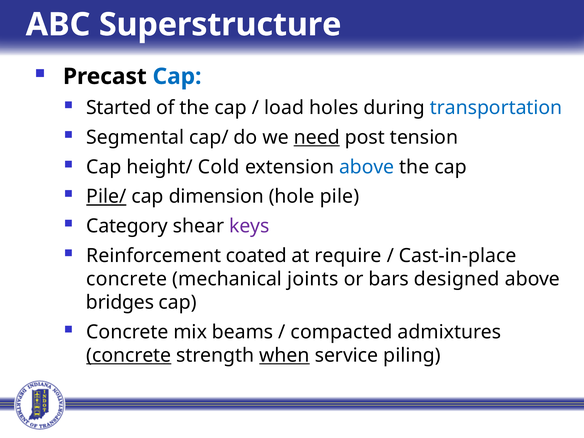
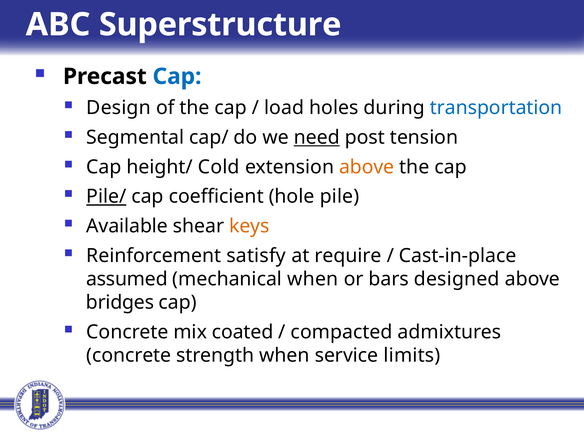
Started: Started -> Design (119, 108)
above colour: blue -> orange (367, 167)
dimension: dimension -> coefficient (216, 197)
Category: Category -> Available (127, 226)
keys colour: purple -> orange (249, 226)
coated: coated -> satisfy (256, 256)
concrete: concrete -> assumed (127, 279)
mechanical joints: joints -> when (313, 279)
beams: beams -> coated (243, 332)
concrete underline: present -> none (129, 355)
when underline: present -> none (284, 355)
piling: piling -> limits (412, 355)
